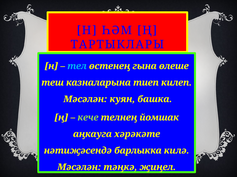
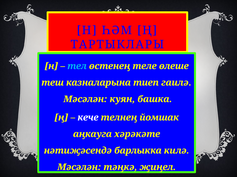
гына: гына -> теле (145, 66)
килеп: килеп -> гаилә (176, 83)
кече colour: light green -> white (88, 118)
